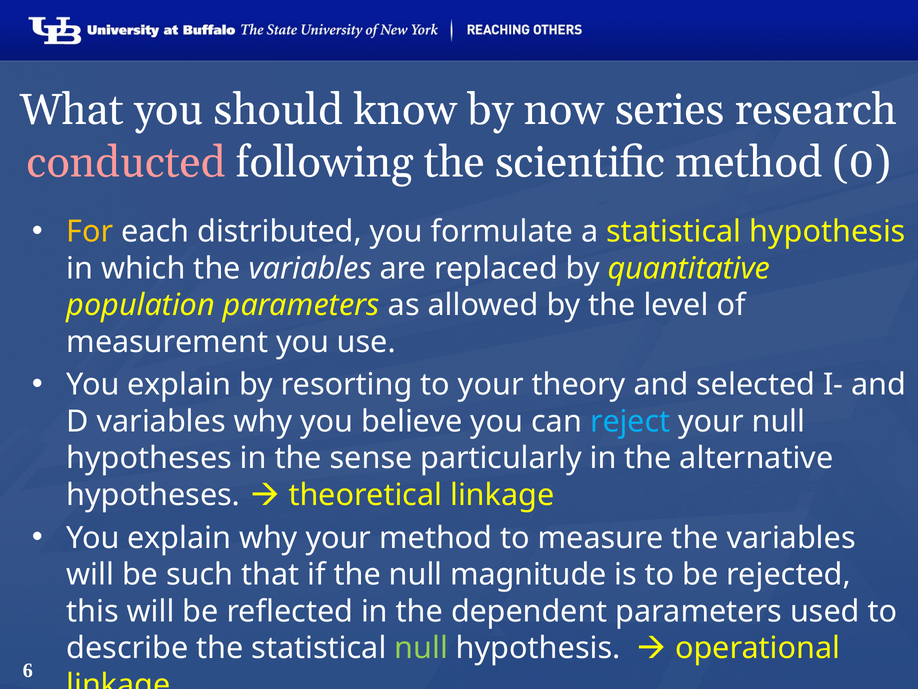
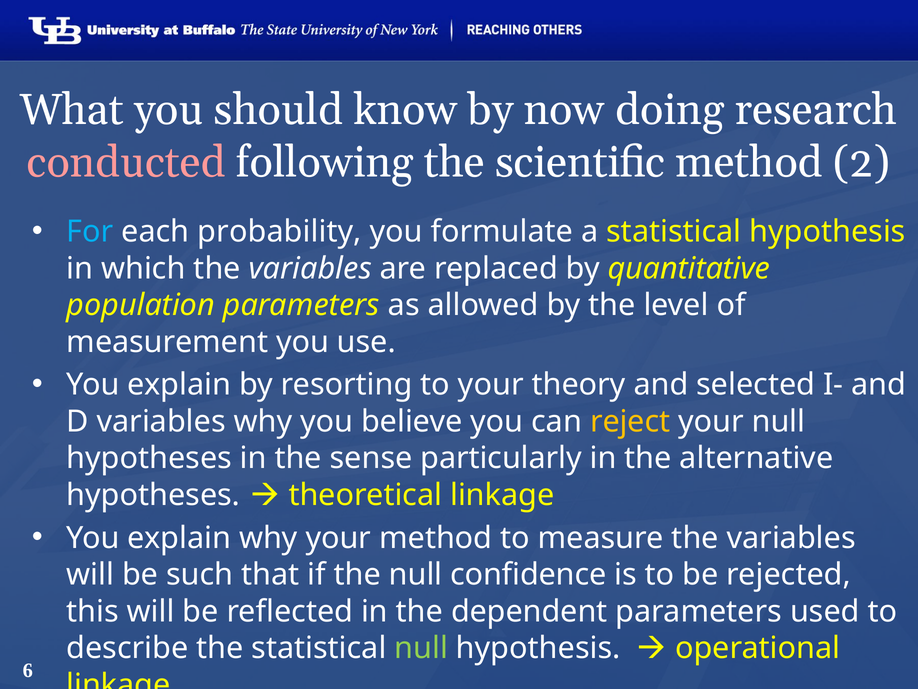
series: series -> doing (670, 110)
0: 0 -> 2 (861, 162)
For colour: yellow -> light blue (90, 232)
distributed: distributed -> probability (280, 232)
reject colour: light blue -> yellow (630, 421)
magnitude: magnitude -> confidence (528, 574)
